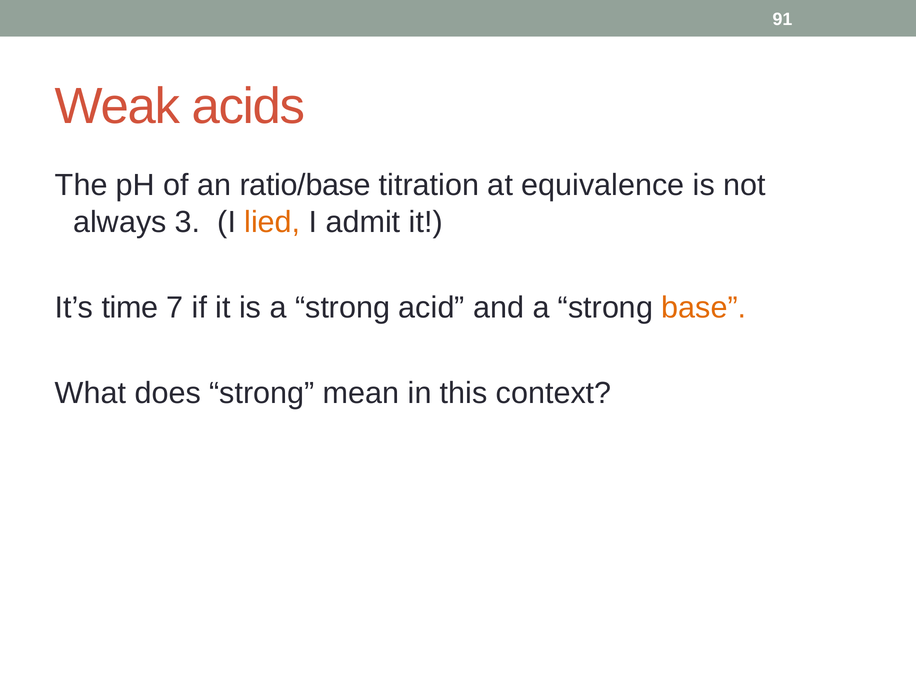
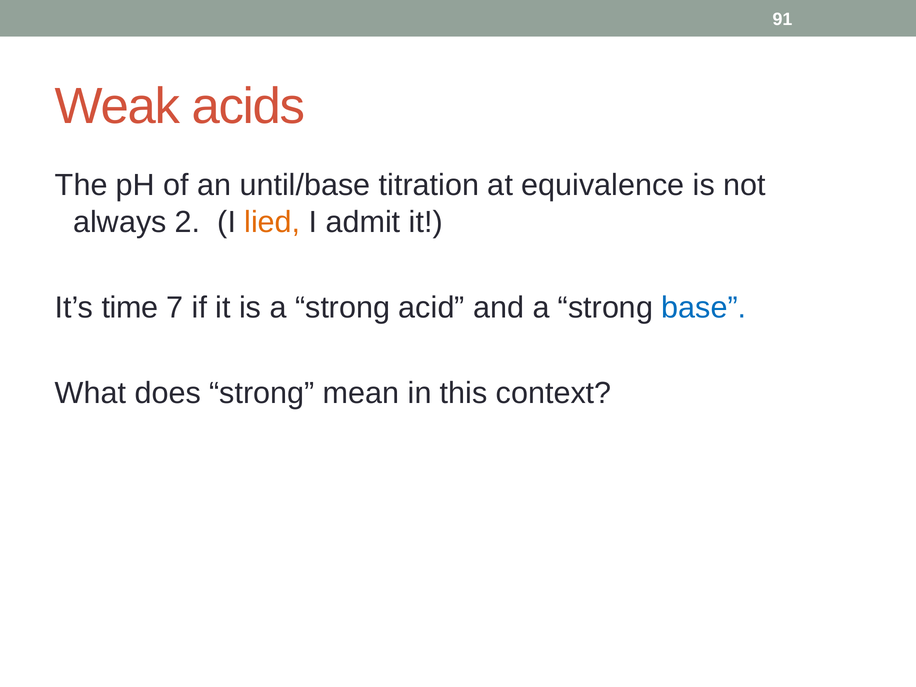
ratio/base: ratio/base -> until/base (305, 185)
3: 3 -> 2 (188, 222)
base colour: orange -> blue (704, 307)
